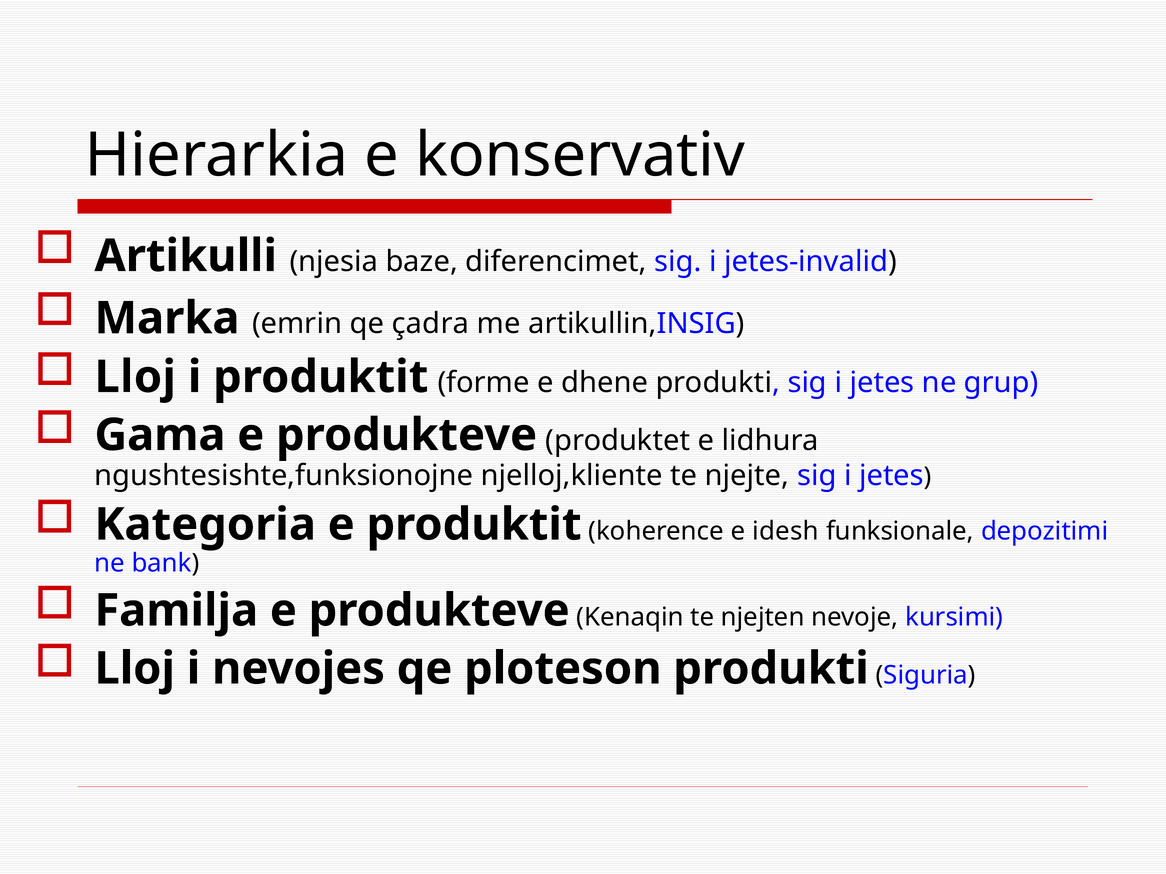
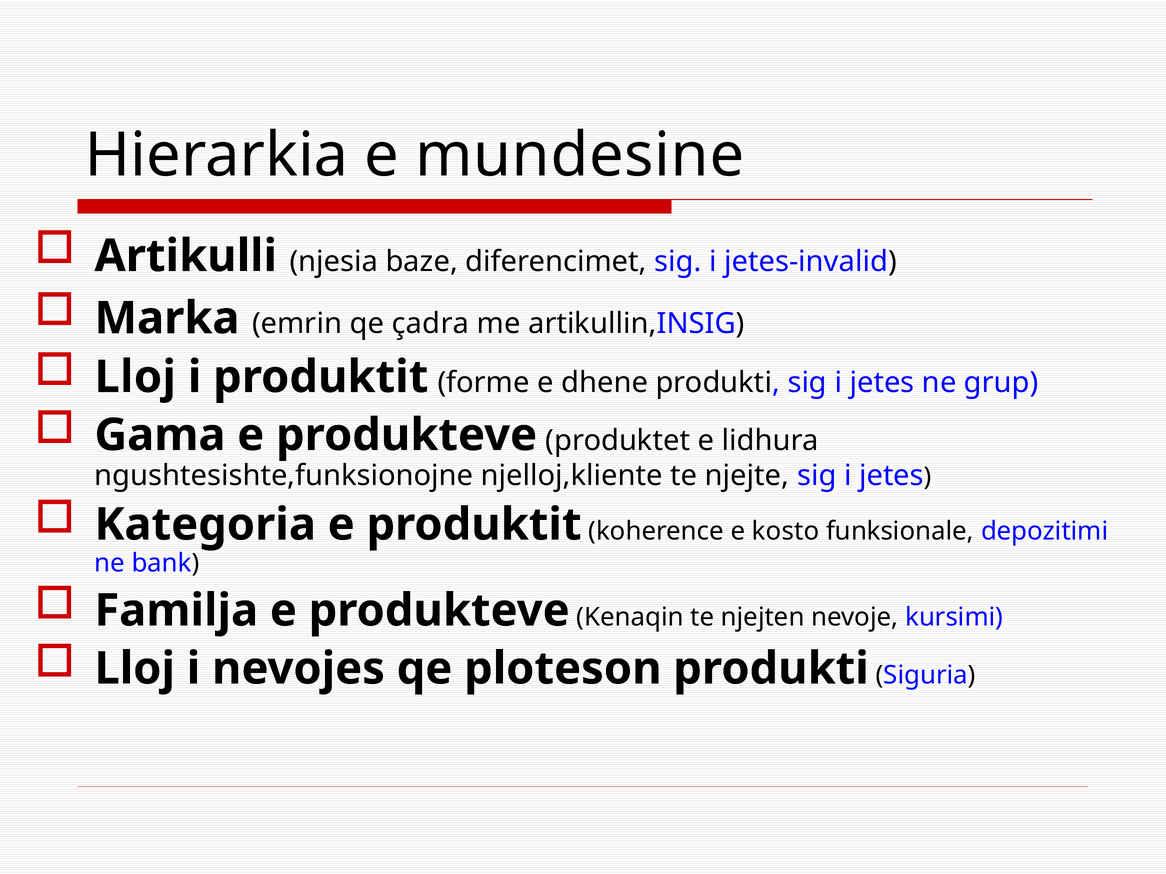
konservativ: konservativ -> mundesine (580, 155)
idesh: idesh -> kosto (785, 531)
